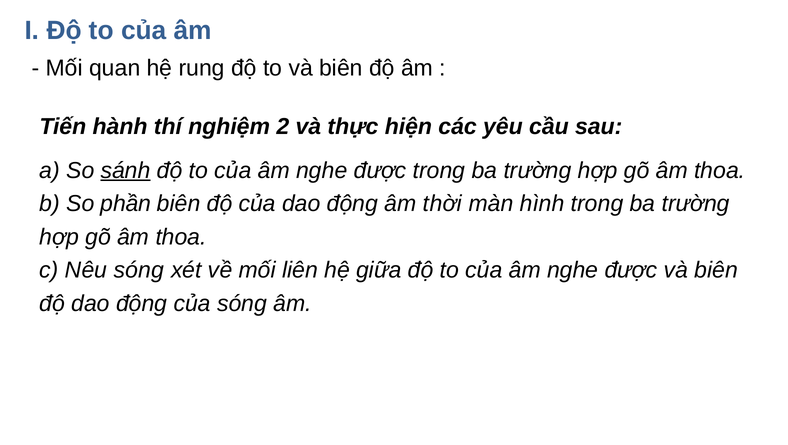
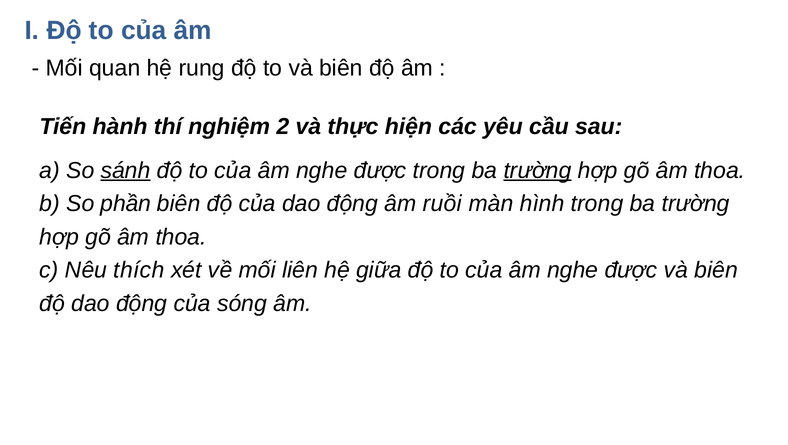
trường underline: none -> present (538, 170)
thời: thời -> ruồi (442, 203)
Nêu sóng: sóng -> thích (139, 270)
